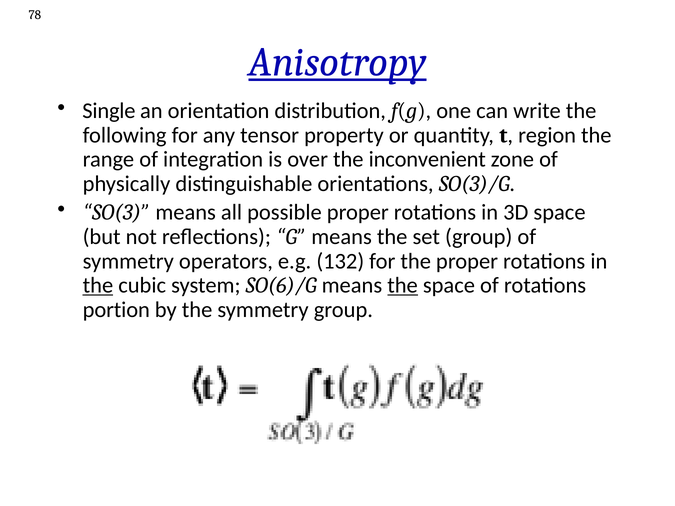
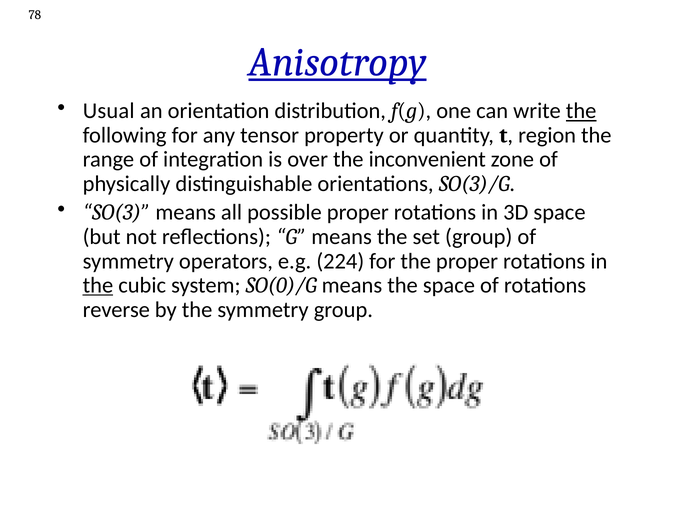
Single: Single -> Usual (109, 111)
the underline: none -> present (581, 111)
132: 132 -> 224 (340, 261)
SO(6)/G: SO(6)/G -> SO(0)/G (281, 286)
the underline: present -> none (403, 286)
portion: portion -> reverse (116, 310)
